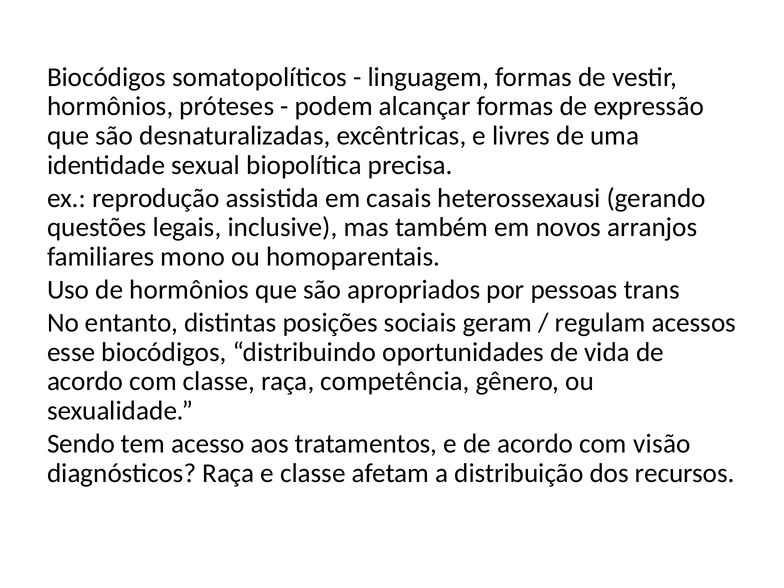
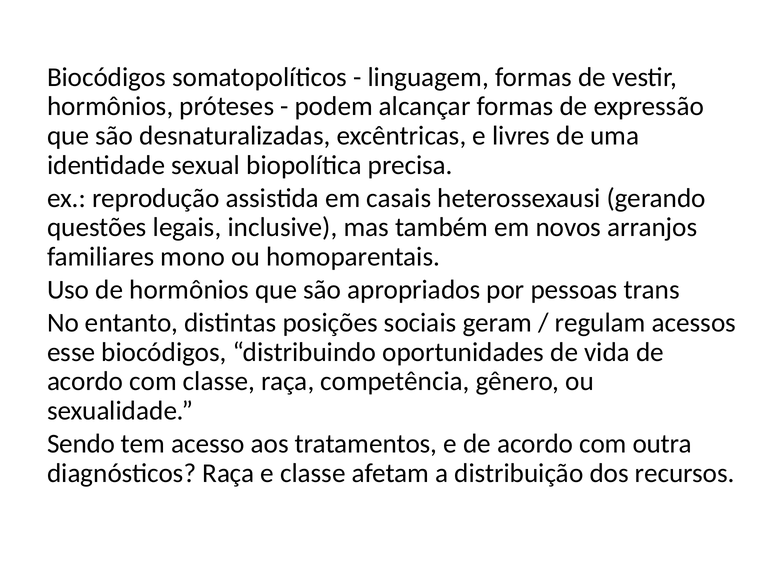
visão: visão -> outra (662, 444)
